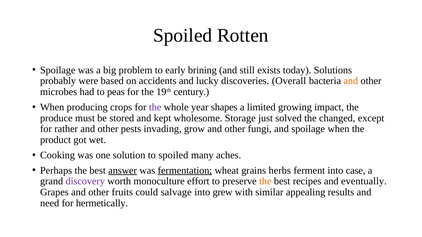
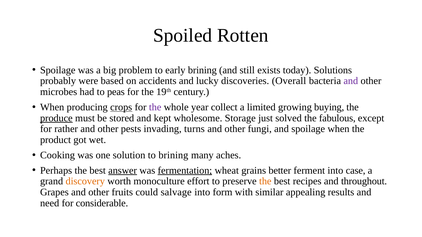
and colour: orange -> purple (351, 81)
crops underline: none -> present (121, 107)
shapes: shapes -> collect (224, 107)
impact: impact -> buying (329, 107)
produce underline: none -> present (56, 118)
changed: changed -> fabulous (337, 118)
grow: grow -> turns (194, 129)
to spoiled: spoiled -> brining (173, 155)
herbs: herbs -> better (280, 171)
discovery colour: purple -> orange (85, 182)
eventually: eventually -> throughout (364, 182)
grew: grew -> form (223, 193)
hermetically: hermetically -> considerable (102, 203)
